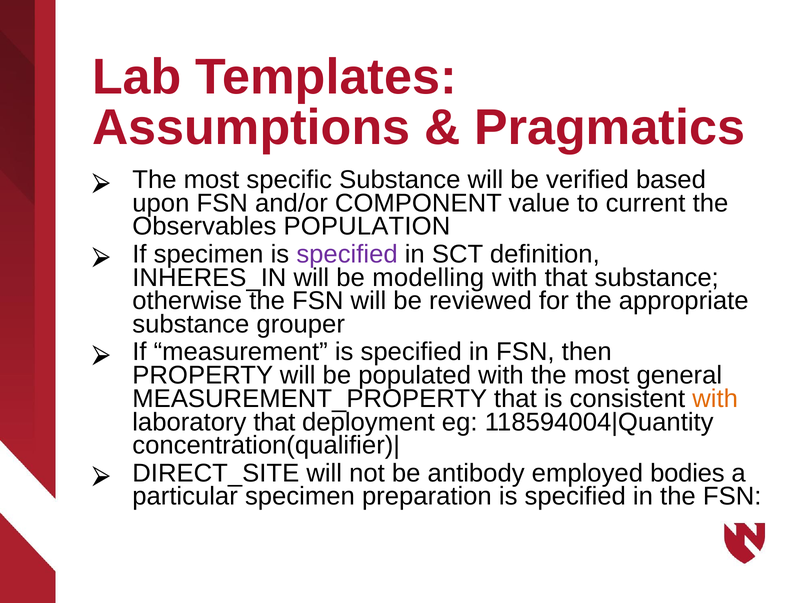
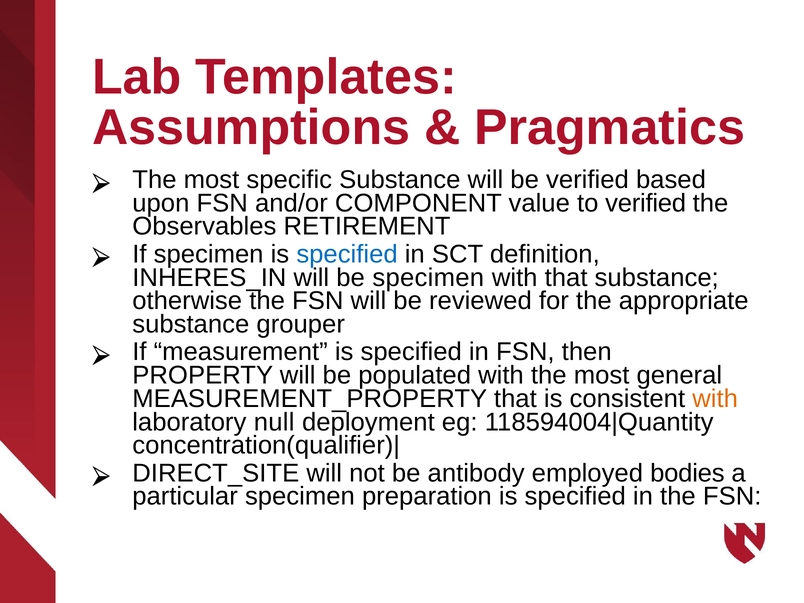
to current: current -> verified (646, 203)
POPULATION: POPULATION -> RETIREMENT (367, 226)
specified colour: purple -> blue (347, 254)
be modelling: modelling -> specimen (428, 278)
laboratory that: that -> null (274, 422)
